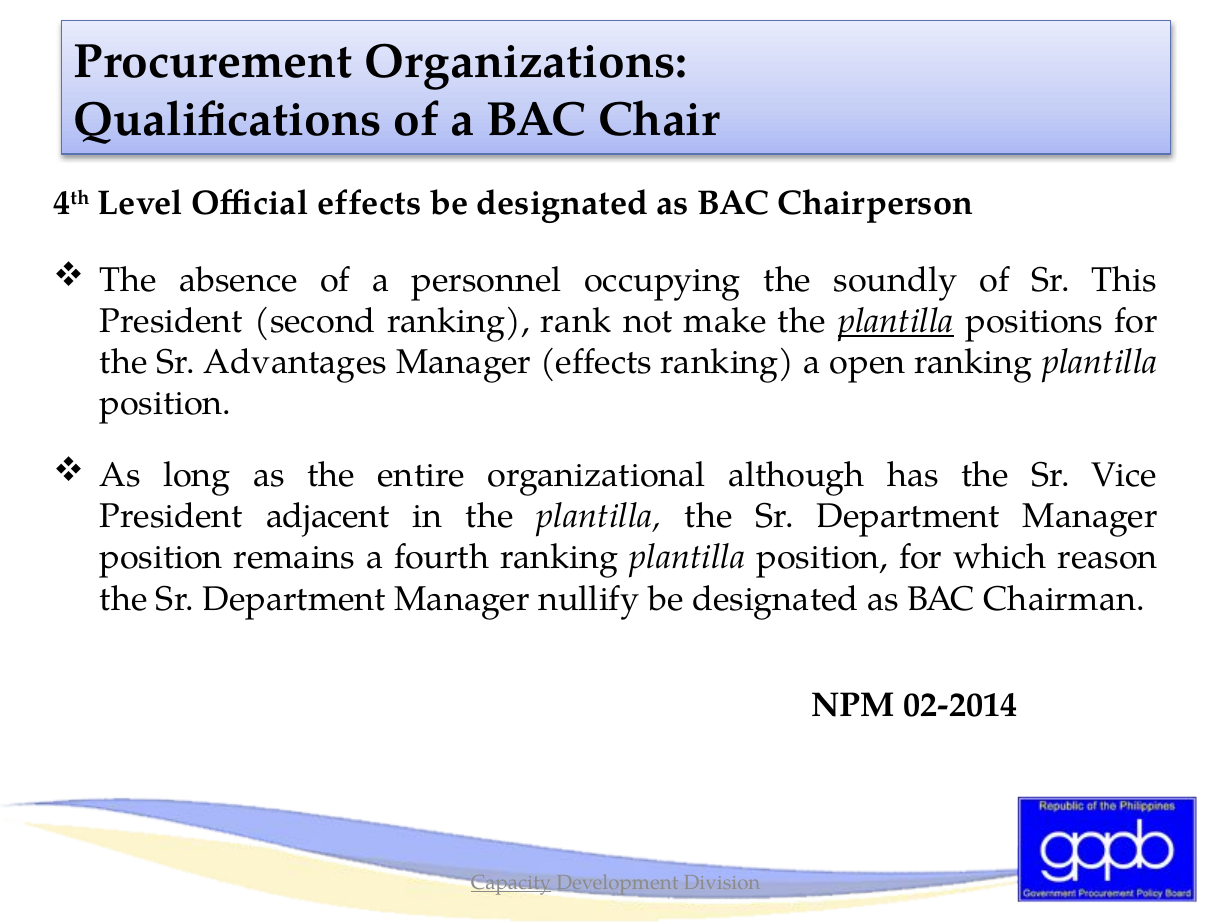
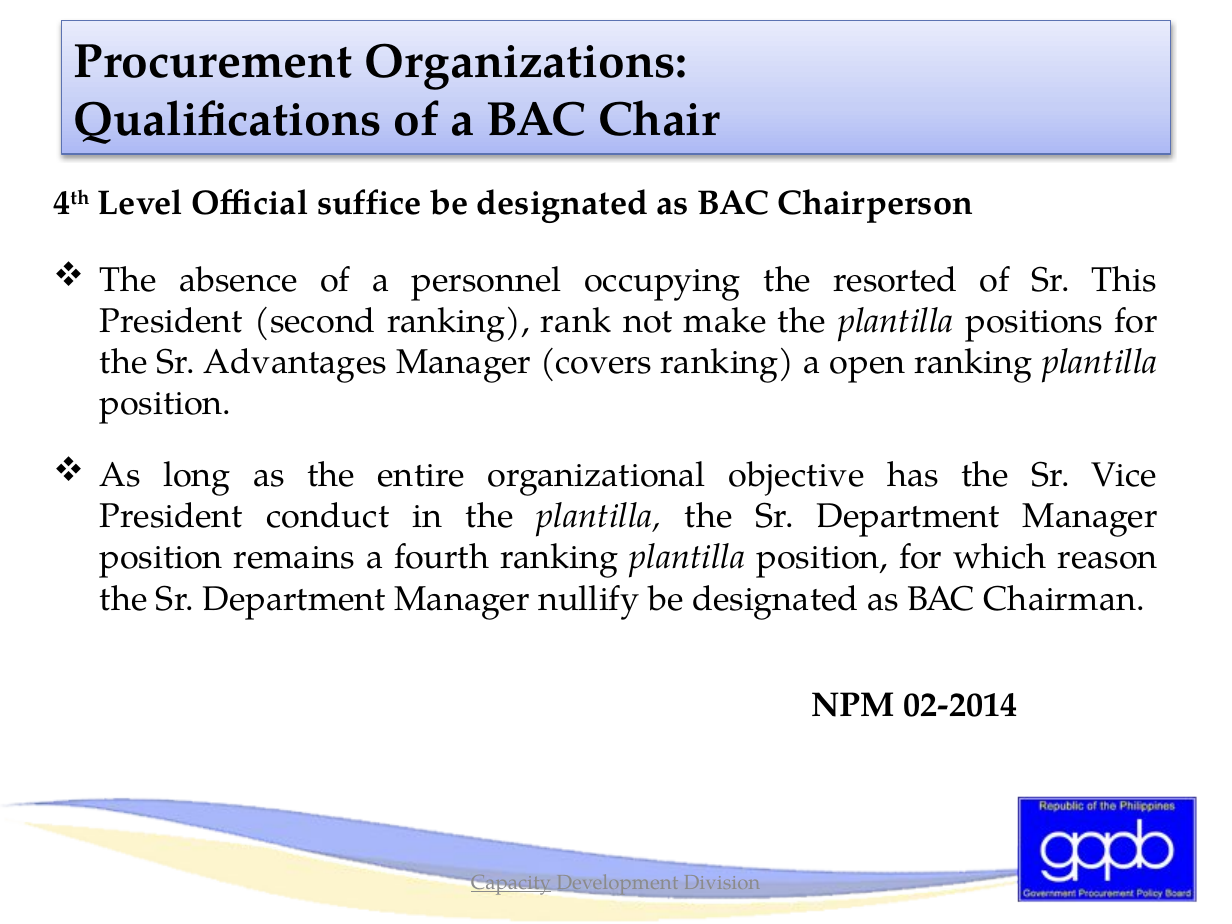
Official effects: effects -> suffice (370, 204)
soundly: soundly -> resorted (895, 280)
plantilla underline: present -> none (896, 321)
Manager effects: effects -> covers (596, 362)
although: although -> objective (796, 475)
adjacent: adjacent -> conduct (328, 517)
